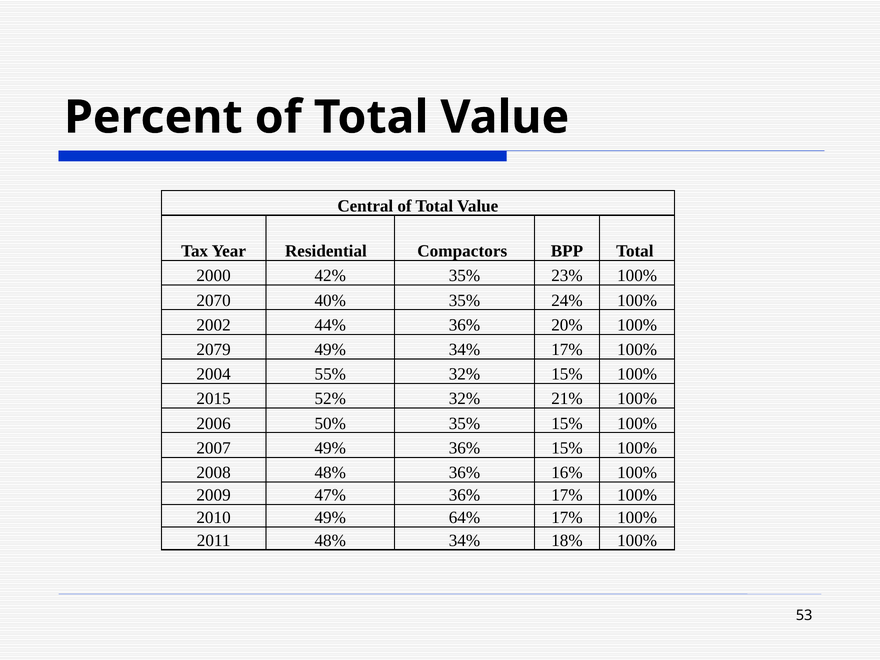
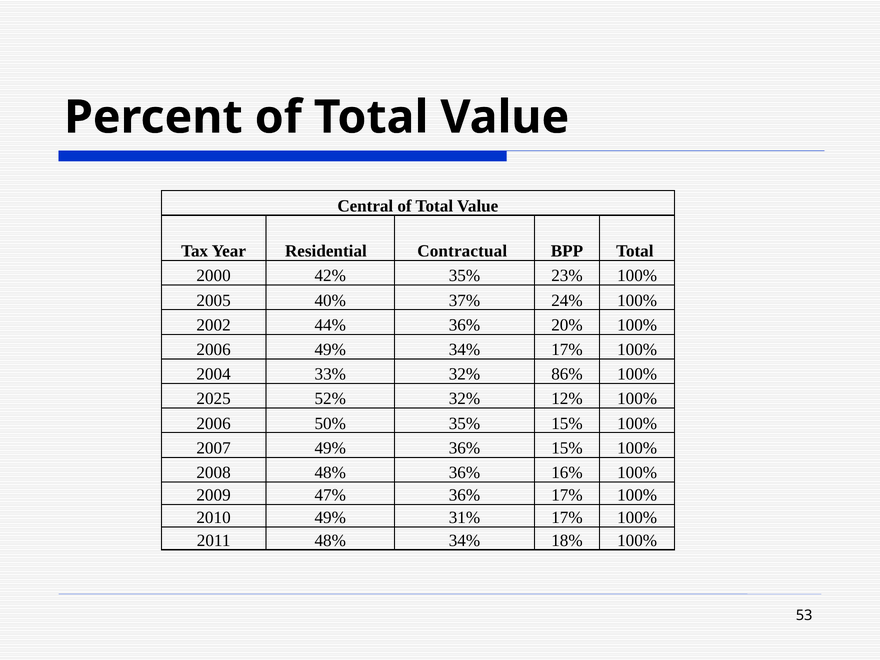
Compactors: Compactors -> Contractual (462, 251)
2070: 2070 -> 2005 (214, 300)
40% 35%: 35% -> 37% (464, 300)
2079: 2079 -> 2006 (214, 350)
55%: 55% -> 33% (330, 374)
32% 15%: 15% -> 86% (567, 374)
2015: 2015 -> 2025 (214, 399)
21%: 21% -> 12% (567, 399)
64%: 64% -> 31% (464, 518)
